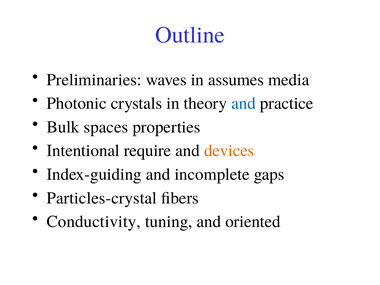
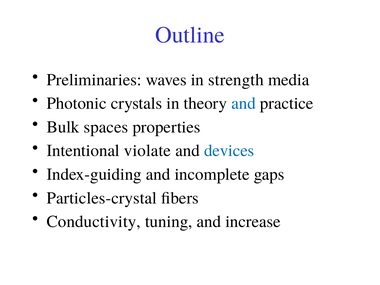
assumes: assumes -> strength (236, 80)
require: require -> violate (147, 151)
devices colour: orange -> blue (229, 151)
oriented: oriented -> increase (253, 222)
